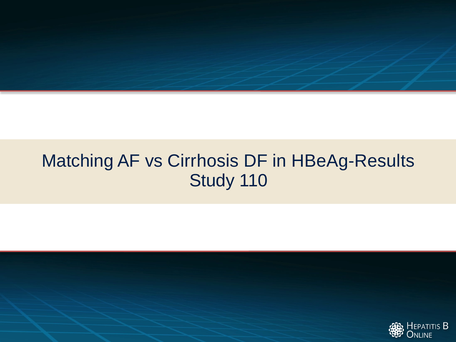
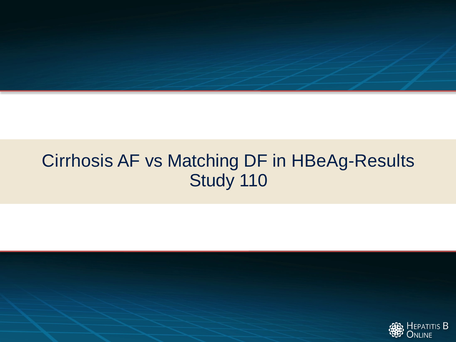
Matching: Matching -> Cirrhosis (78, 161)
Cirrhosis: Cirrhosis -> Matching (203, 161)
